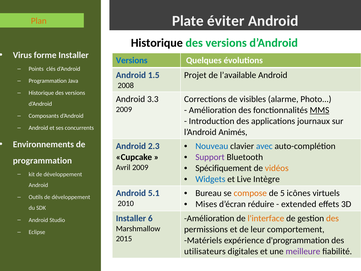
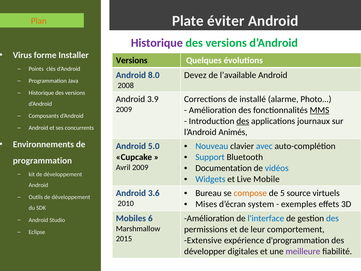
Historique colour: black -> purple (157, 43)
Versions colour: blue -> black (132, 60)
1.5: 1.5 -> 8.0 (154, 75)
Projet: Projet -> Devez (195, 75)
3.3: 3.3 -> 3.9 (153, 99)
visibles: visibles -> installé (253, 99)
des underline: none -> present (243, 121)
2.3: 2.3 -> 5.0 (154, 146)
Support colour: purple -> blue (210, 157)
Spécifiquement: Spécifiquement -> Documentation (224, 168)
vidéos colour: orange -> blue (277, 168)
Intègre: Intègre -> Mobile (266, 179)
icônes: icônes -> source (299, 193)
5.1: 5.1 -> 3.6 (154, 193)
réduire: réduire -> system (261, 204)
extended: extended -> exemples (299, 204)
Installer: Installer -> Mobiles (131, 218)
l'interface colour: orange -> blue (266, 218)
des colour: orange -> blue (332, 218)
Matériels: Matériels -> Extensive (203, 240)
utilisateurs: utilisateurs -> développer (205, 251)
